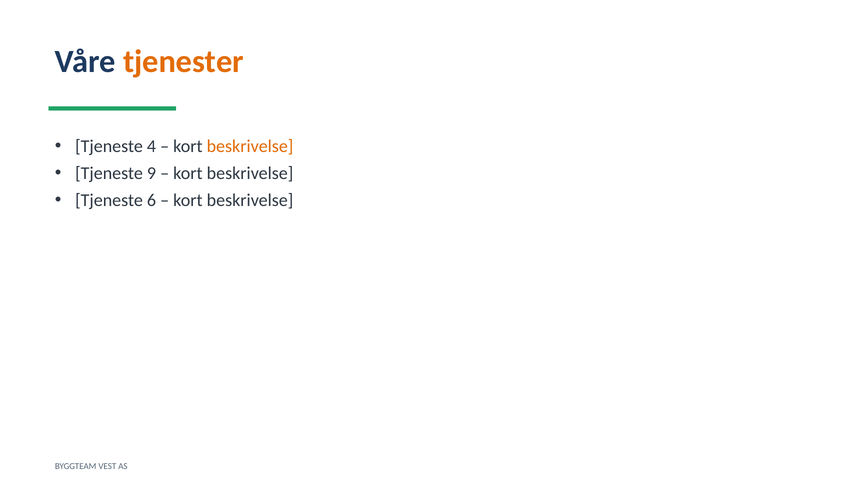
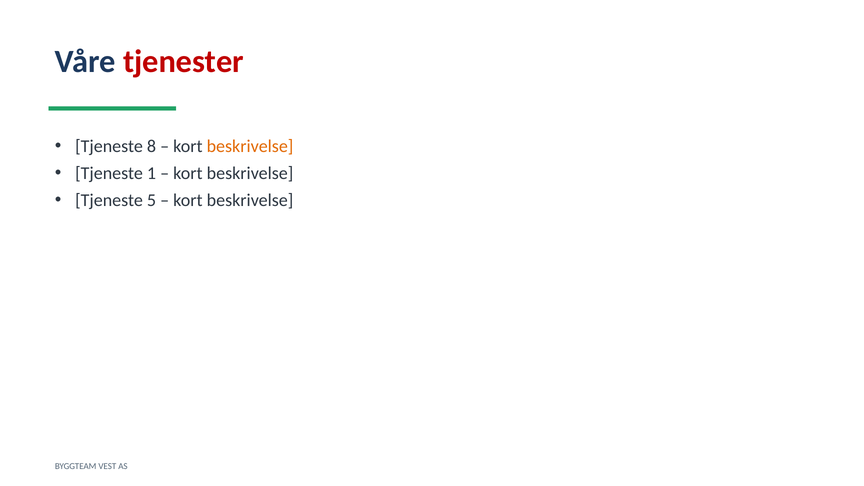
tjenester colour: orange -> red (183, 62)
4: 4 -> 8 (151, 146)
9: 9 -> 1 (151, 173)
6: 6 -> 5 (151, 200)
